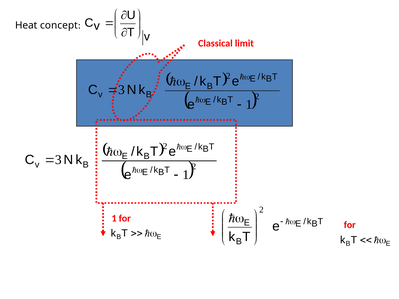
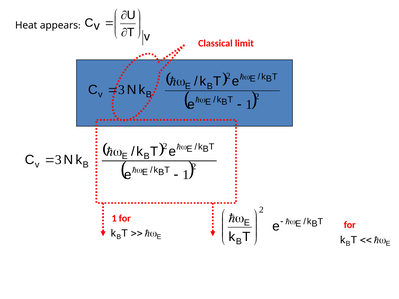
concept: concept -> appears (59, 25)
